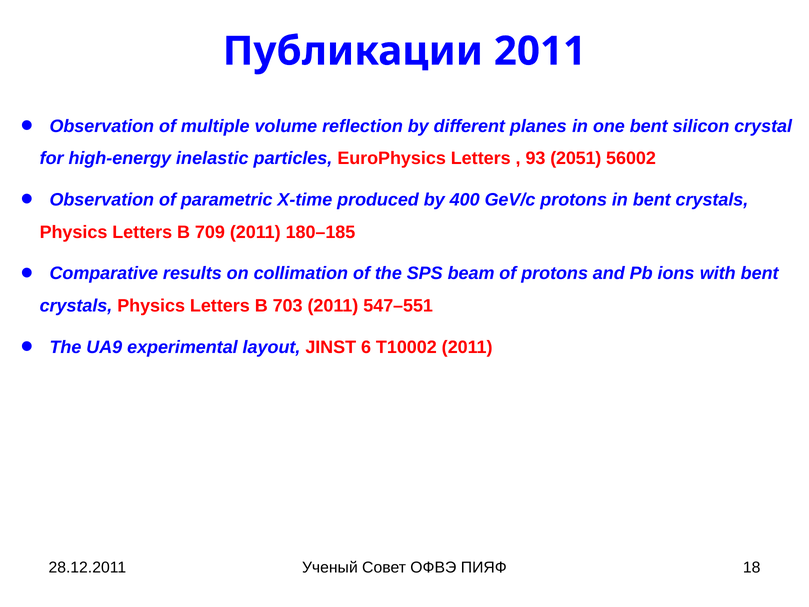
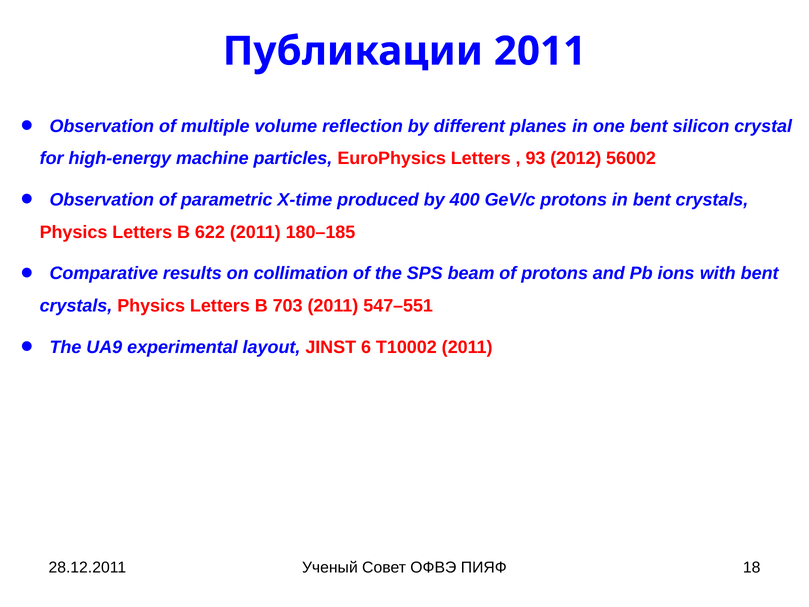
inelastic: inelastic -> machine (212, 158)
2051: 2051 -> 2012 (576, 158)
709: 709 -> 622 (210, 232)
